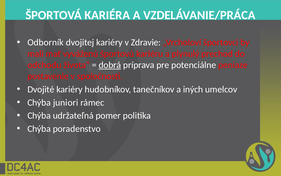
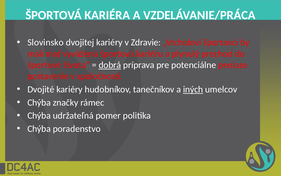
Odborník: Odborník -> Slovinsko (46, 42)
odchodu: odchodu -> športové (44, 65)
iných underline: none -> present (193, 89)
juniori: juniori -> značky (66, 102)
